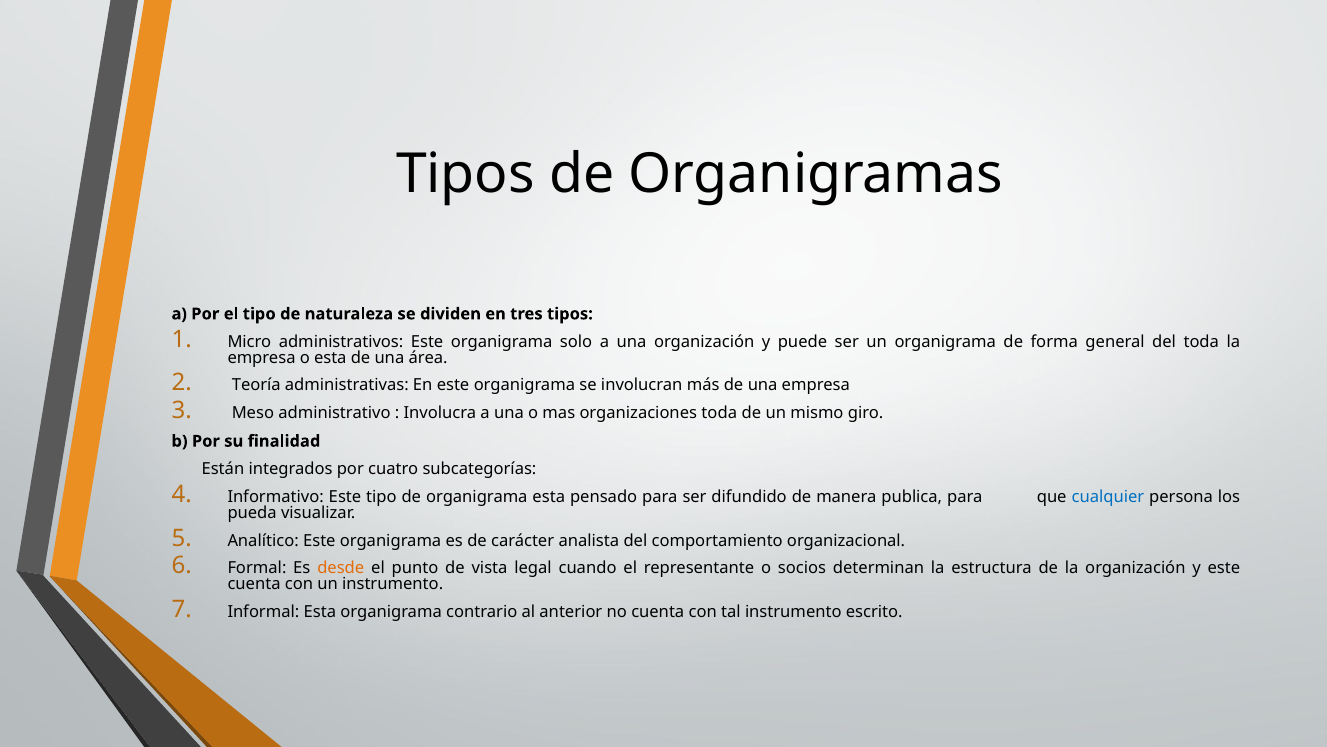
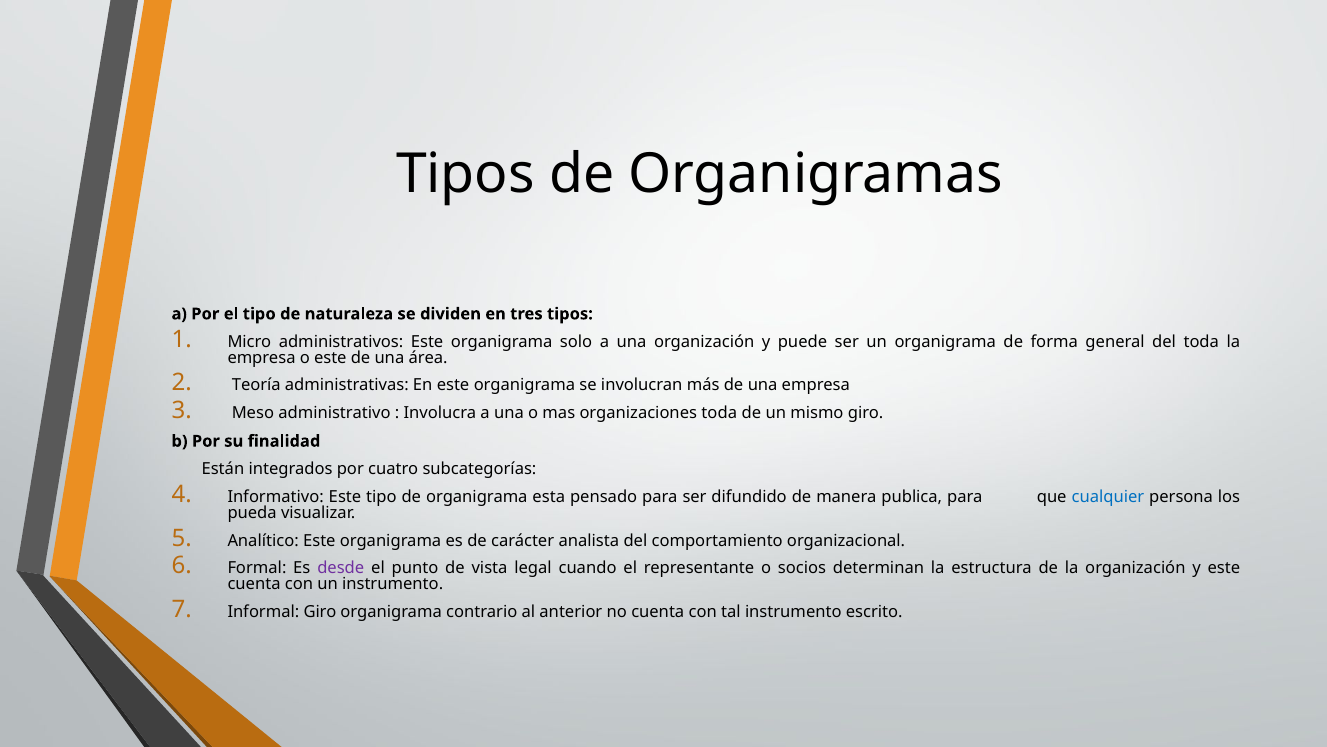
o esta: esta -> este (330, 357)
desde colour: orange -> purple (341, 568)
Informal Esta: Esta -> Giro (320, 612)
